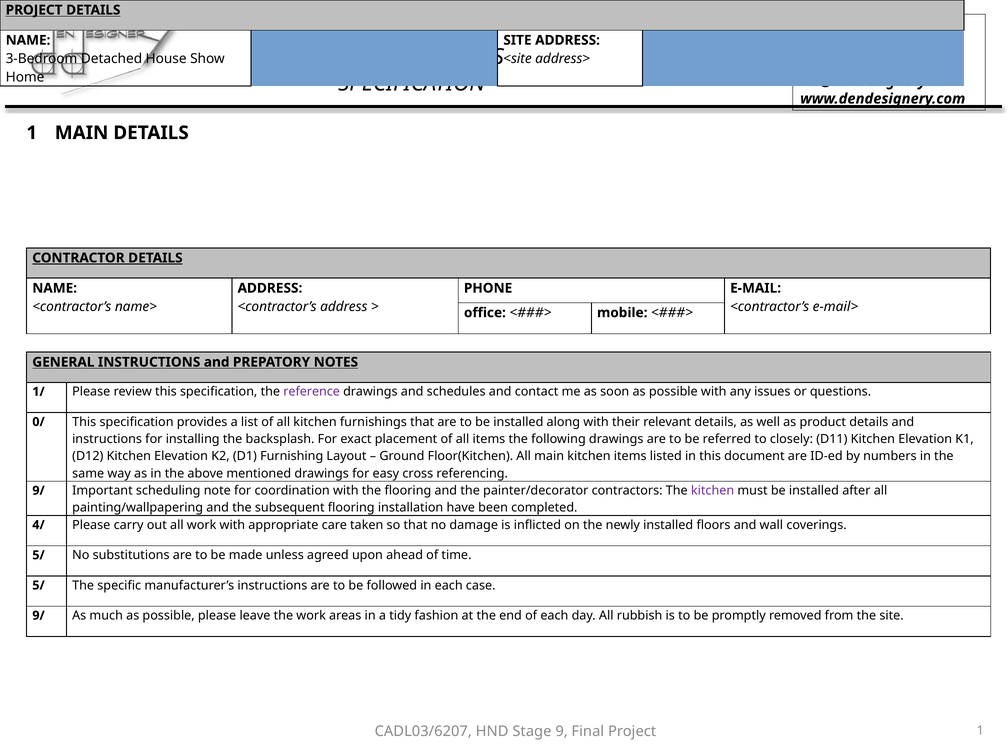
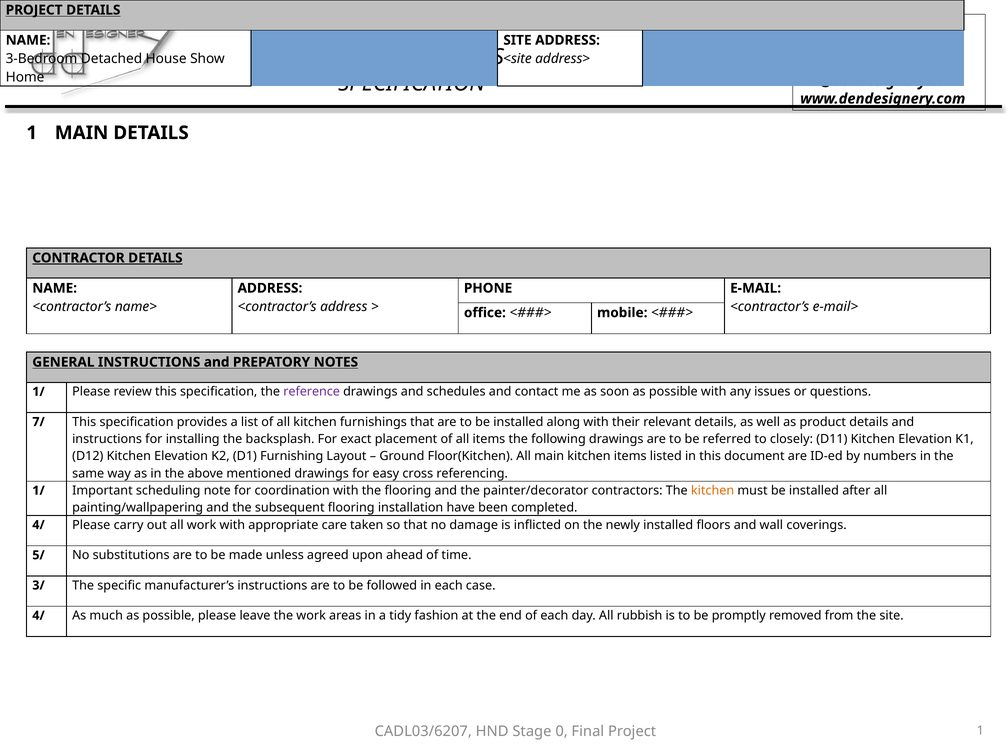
0/: 0/ -> 7/ (39, 422)
9/: 9/ -> 1/ (39, 491)
kitchen colour: purple -> orange (713, 491)
5/: 5/ -> 3/ (39, 585)
9/: 9/ -> 4/ (39, 616)
9: 9 -> 0 (562, 731)
